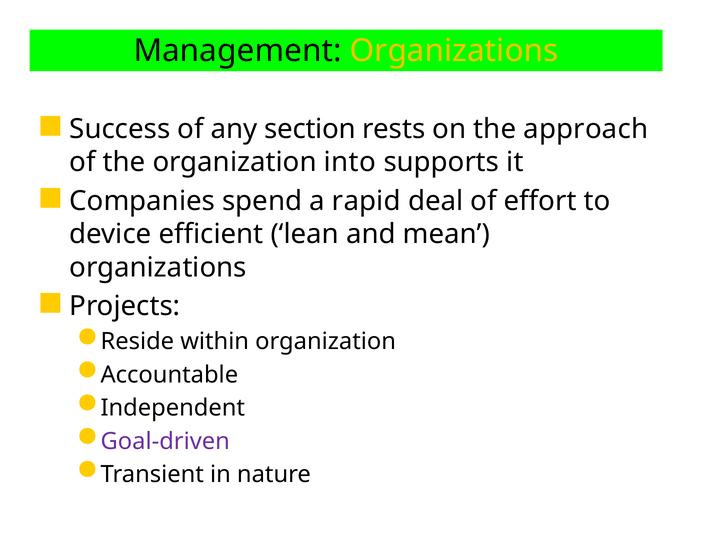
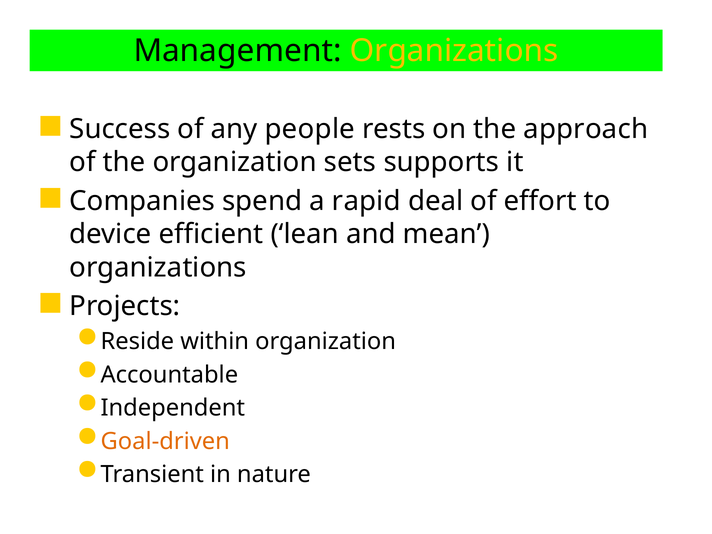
section: section -> people (310, 129)
into: into -> sets (350, 162)
Goal-driven colour: purple -> orange (165, 441)
